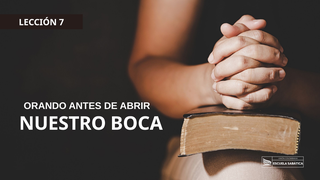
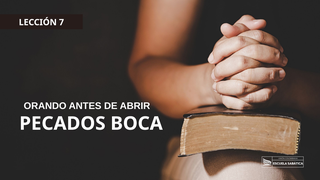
NUESTRO: NUESTRO -> PECADOS (62, 124)
